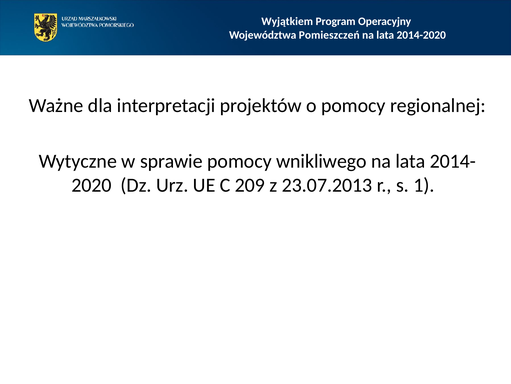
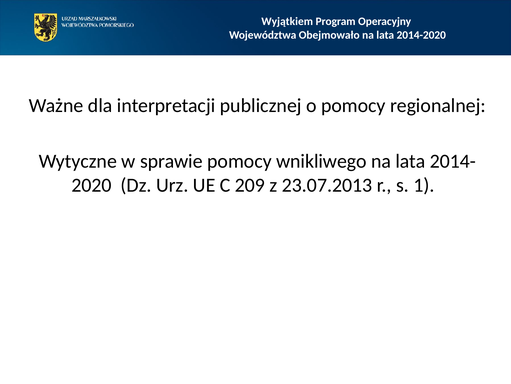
Pomieszczeń: Pomieszczeń -> Obejmowało (329, 35)
projektów: projektów -> publicznej (261, 105)
